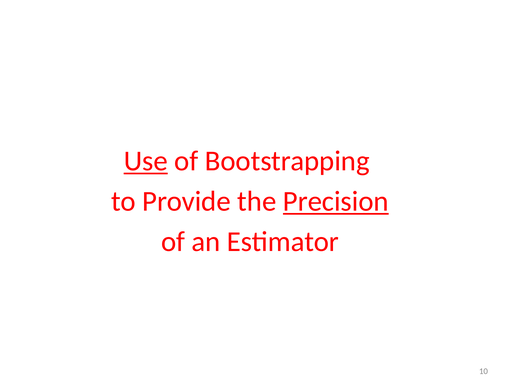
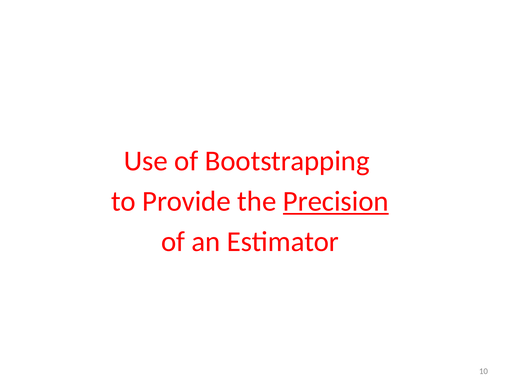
Use underline: present -> none (146, 161)
